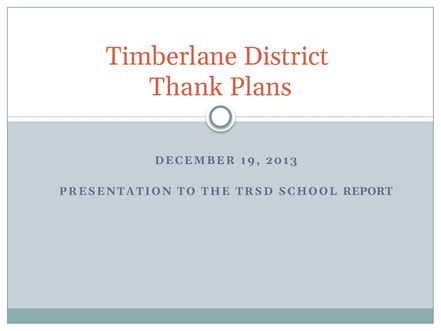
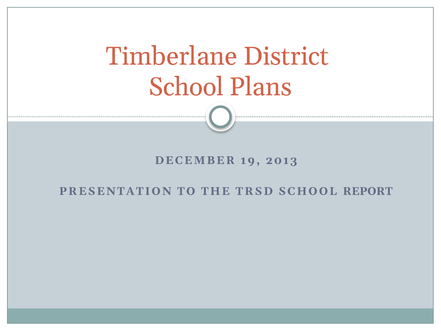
Thank: Thank -> School (186, 87)
